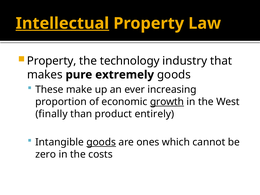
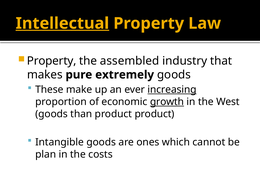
technology: technology -> assembled (130, 61)
increasing underline: none -> present (172, 90)
finally: finally -> goods (52, 114)
product entirely: entirely -> product (155, 114)
goods underline: present -> none (101, 142)
zero: zero -> plan (46, 154)
